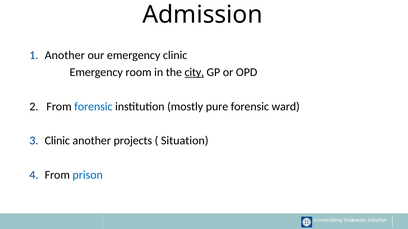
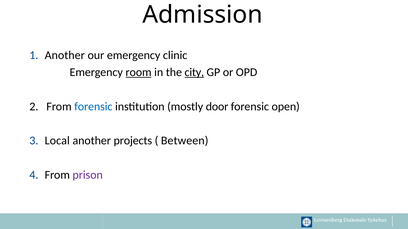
room underline: none -> present (139, 73)
pure: pure -> door (217, 107)
ward: ward -> open (286, 107)
Clinic: Clinic -> Local (57, 141)
Situation: Situation -> Between (185, 141)
prison colour: blue -> purple (88, 175)
